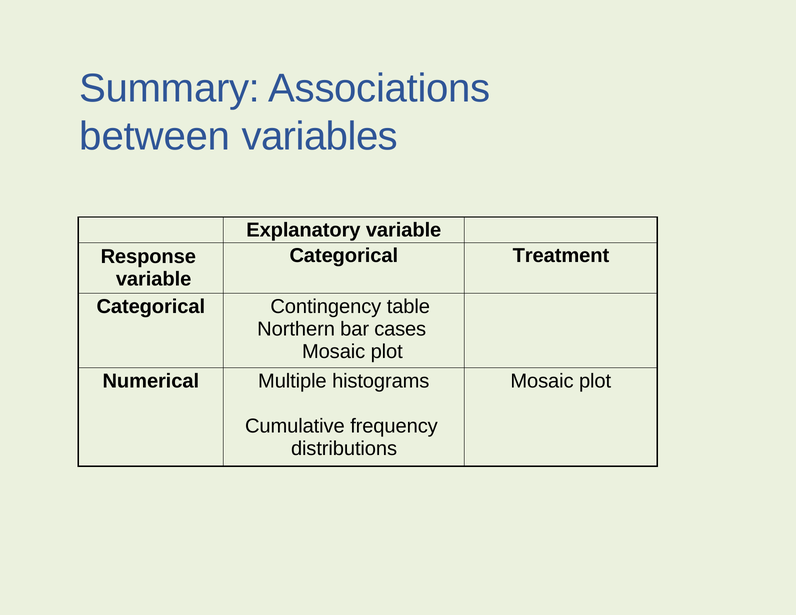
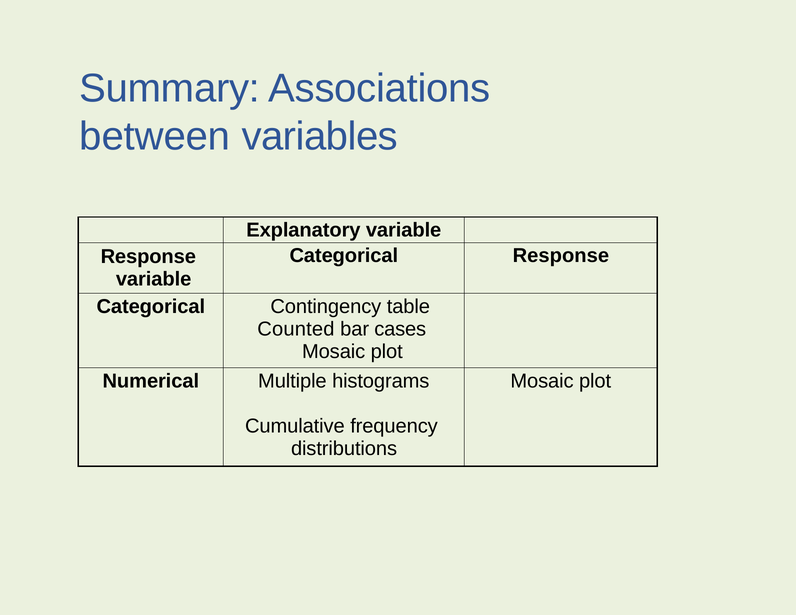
Categorical Treatment: Treatment -> Response (561, 256)
Northern: Northern -> Counted (296, 329)
